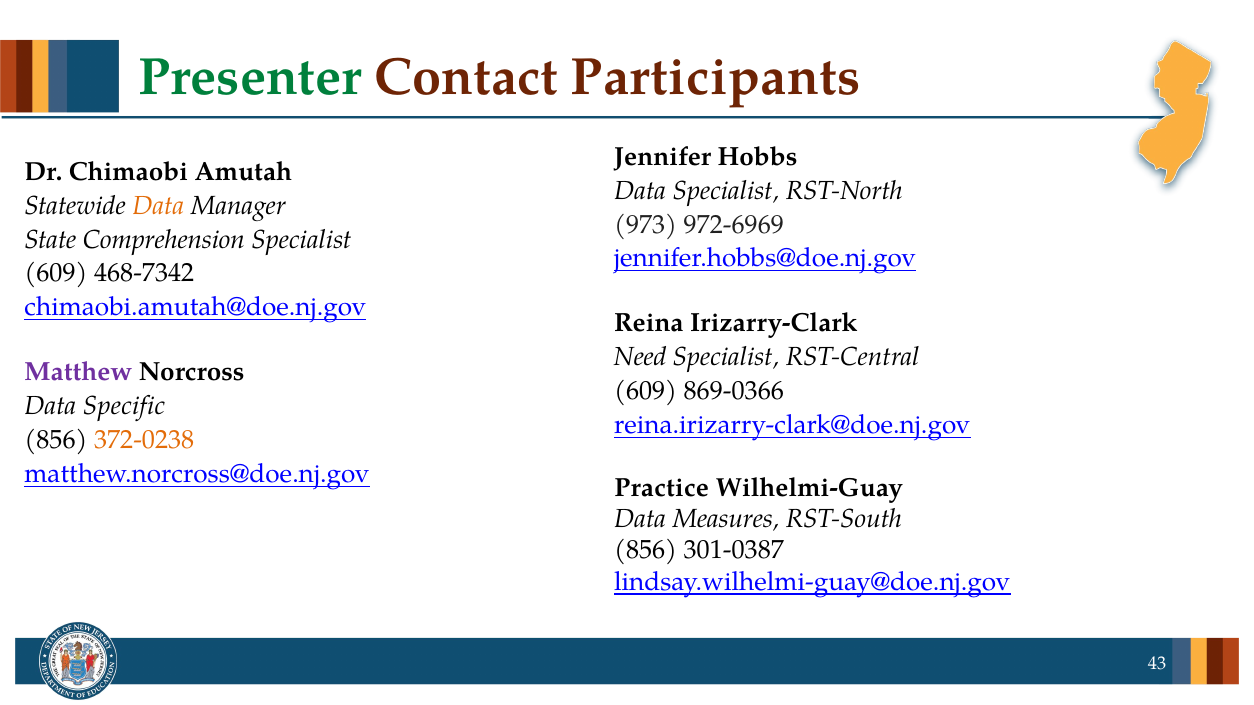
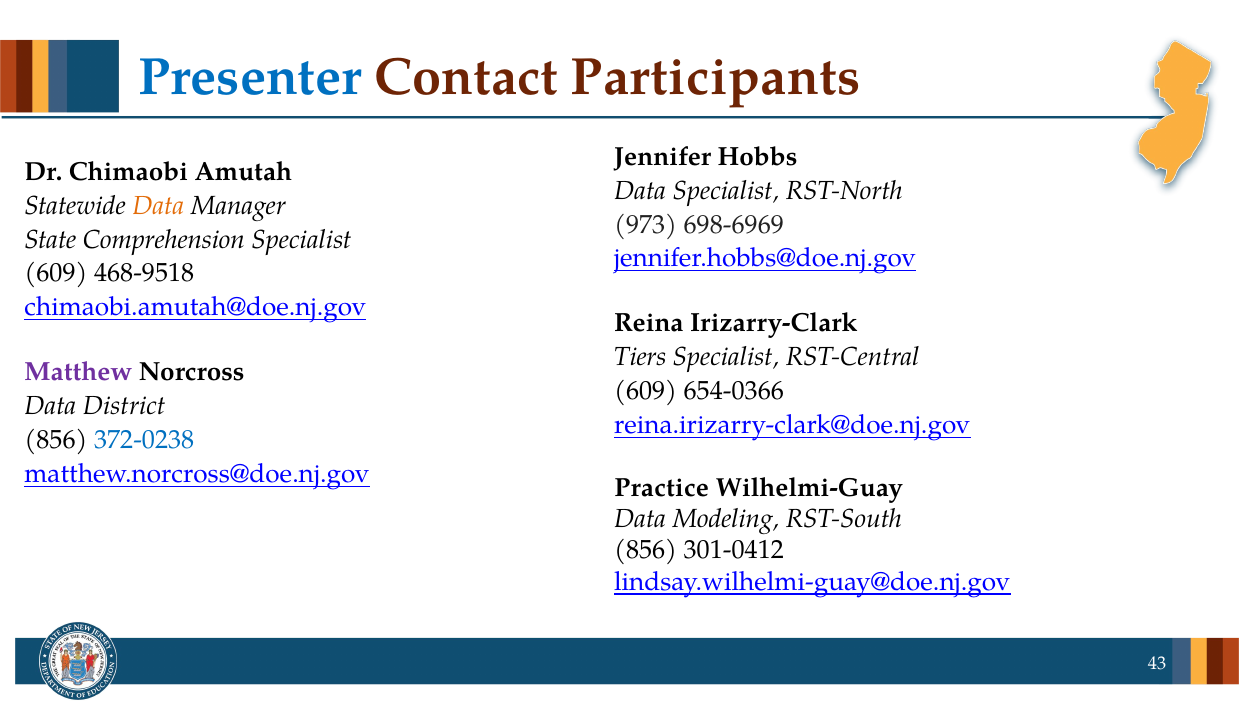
Presenter colour: green -> blue (250, 77)
972-6969: 972-6969 -> 698-6969 (734, 224)
468-7342: 468-7342 -> 468-9518 (144, 273)
Need: Need -> Tiers (640, 357)
869-0366: 869-0366 -> 654-0366 (734, 391)
Specific: Specific -> District (124, 406)
372-0238 colour: orange -> blue (144, 440)
Measures: Measures -> Modeling (726, 519)
301-0387: 301-0387 -> 301-0412 (734, 551)
